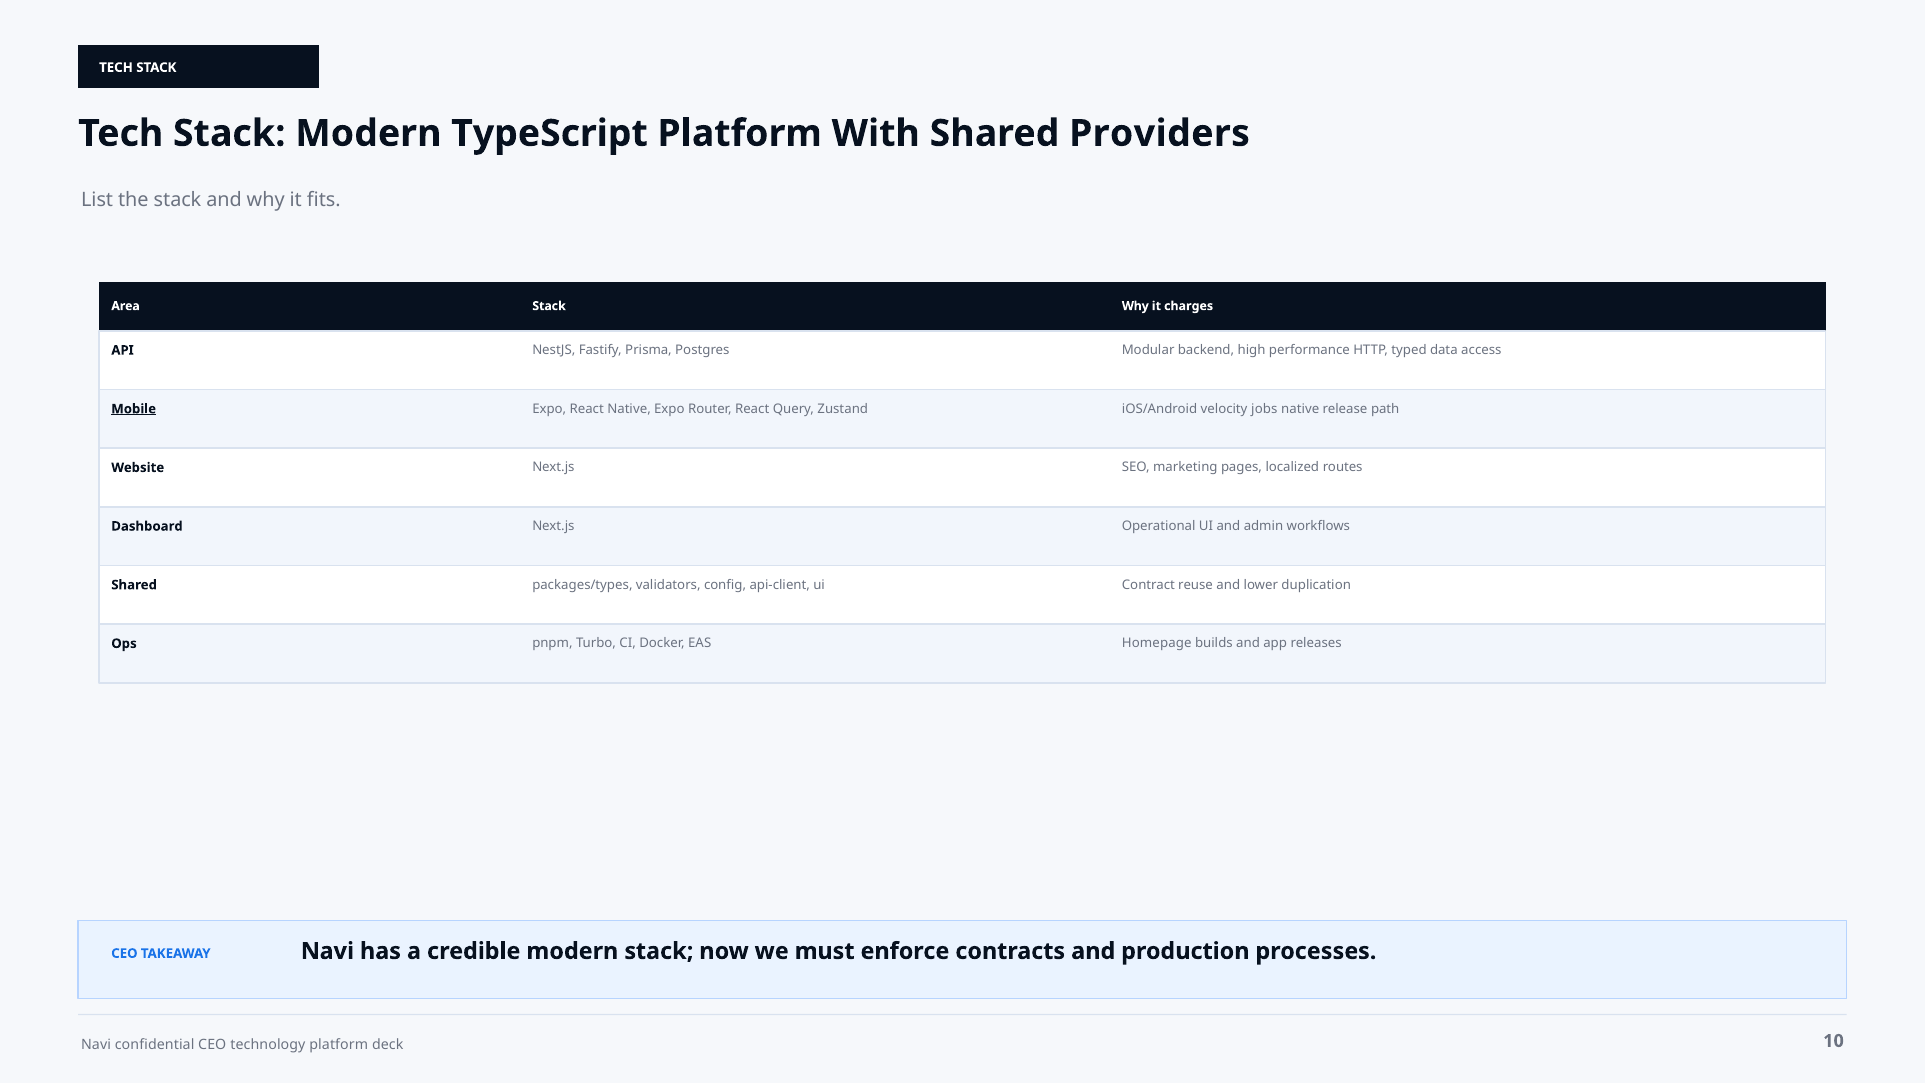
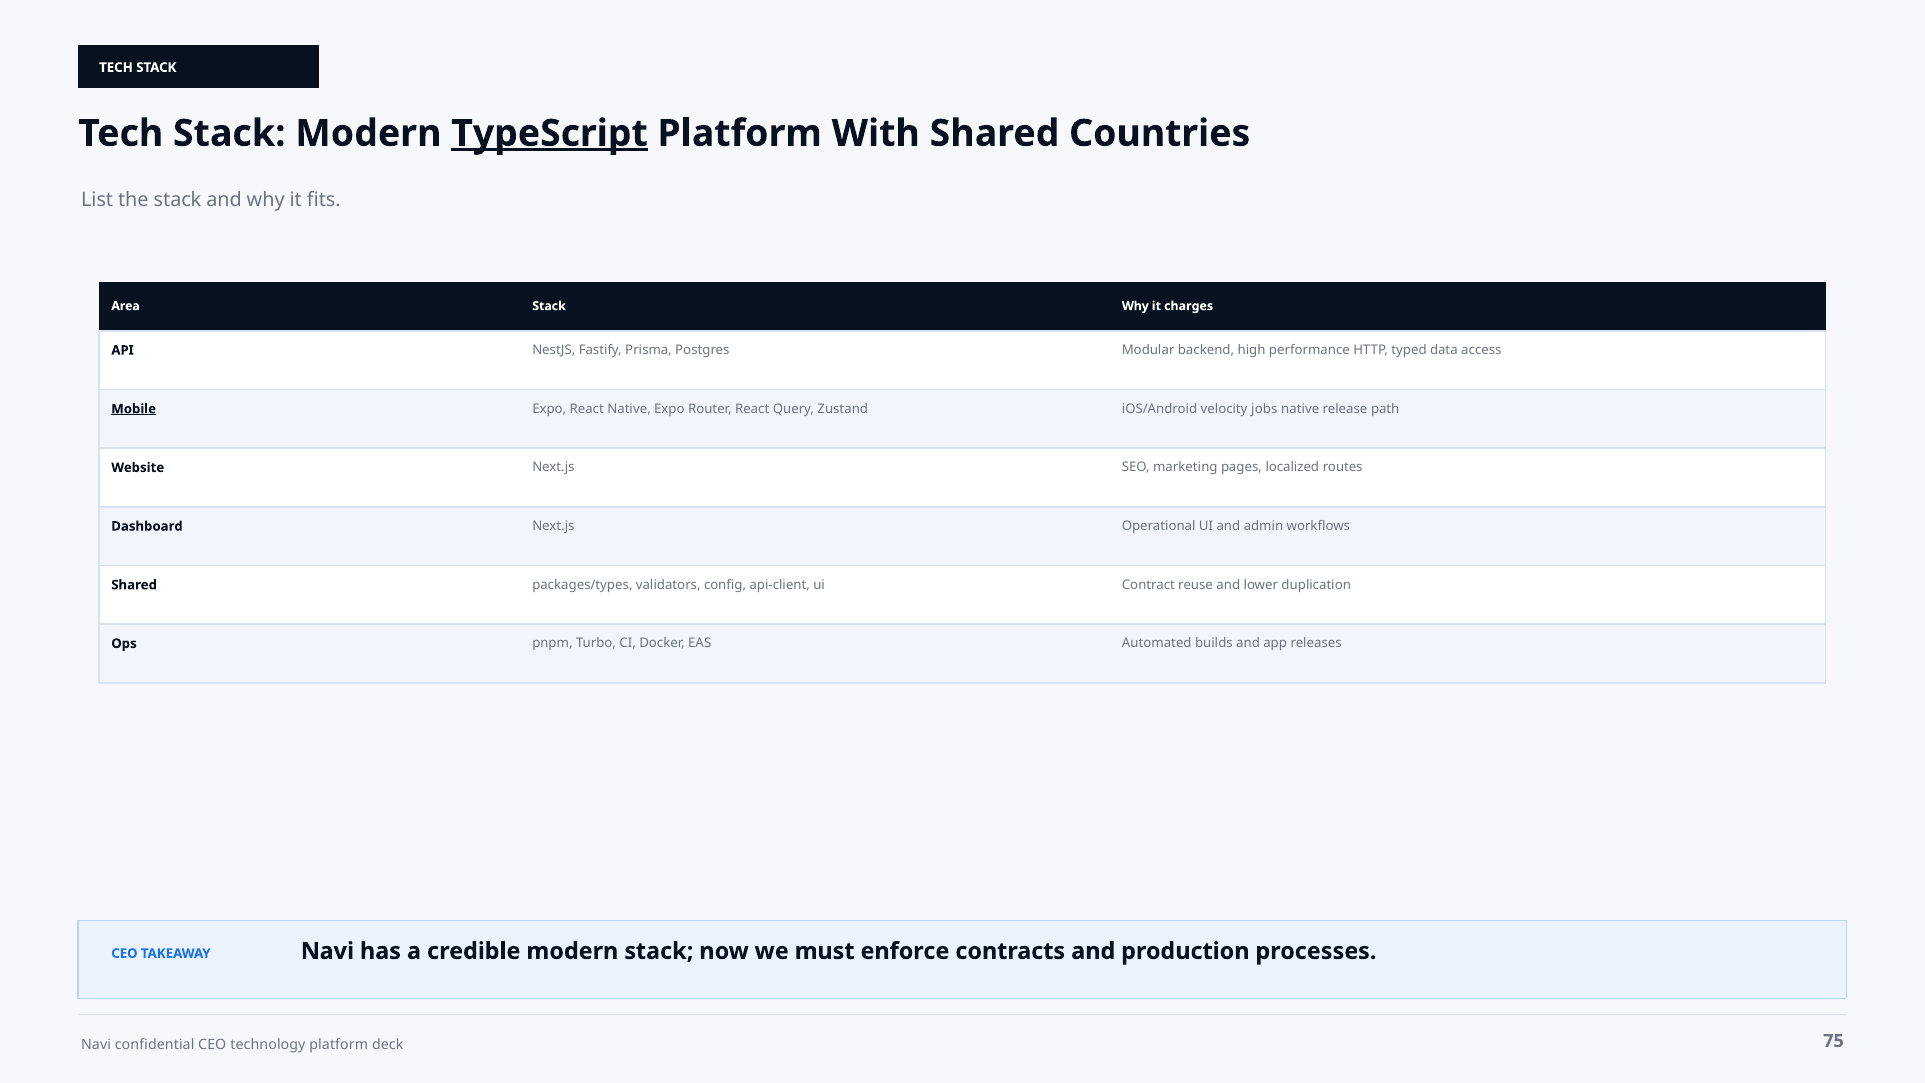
TypeScript underline: none -> present (549, 133)
Providers: Providers -> Countries (1160, 133)
Homepage: Homepage -> Automated (1157, 643)
10: 10 -> 75 (1834, 1041)
